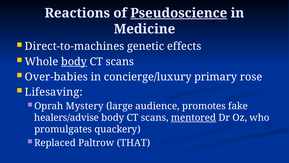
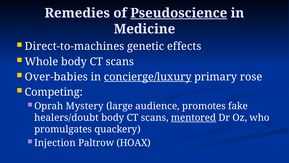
Reactions: Reactions -> Remedies (77, 13)
body underline: present -> none (74, 61)
concierge/luxury underline: none -> present (148, 77)
Lifesaving: Lifesaving -> Competing (54, 92)
healers/advise: healers/advise -> healers/doubt (66, 117)
Replaced: Replaced -> Injection (55, 143)
THAT: THAT -> HOAX (134, 143)
